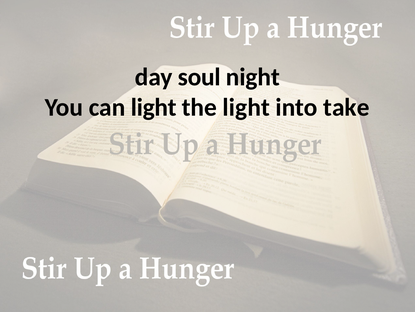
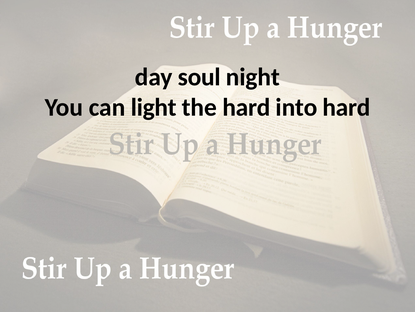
the light: light -> hard (246, 107)
into take: take -> hard (347, 107)
